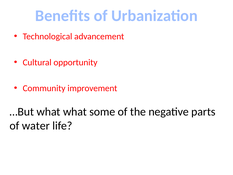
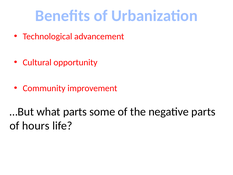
what what: what -> parts (75, 111)
water: water -> hours (36, 125)
